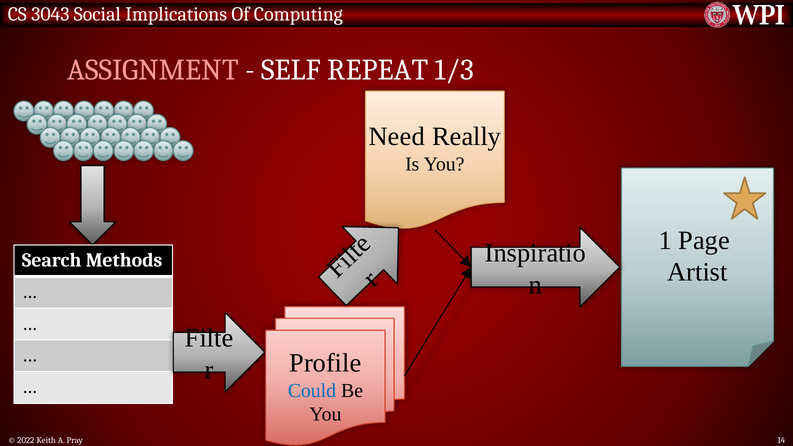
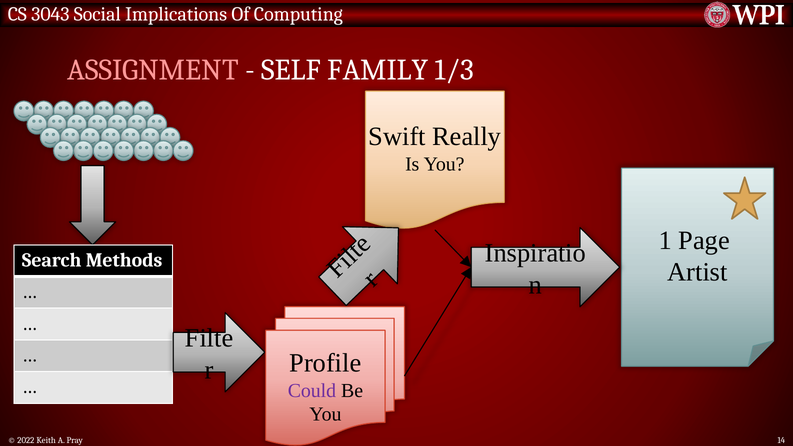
REPEAT: REPEAT -> FAMILY (378, 70)
Need: Need -> Swift (397, 137)
Could colour: blue -> purple (312, 391)
